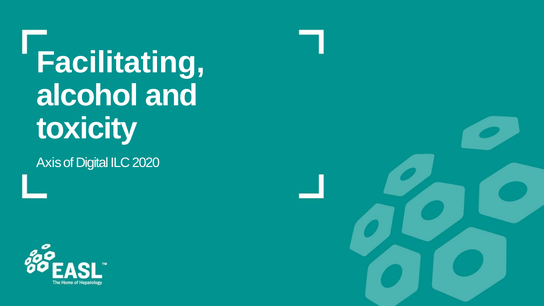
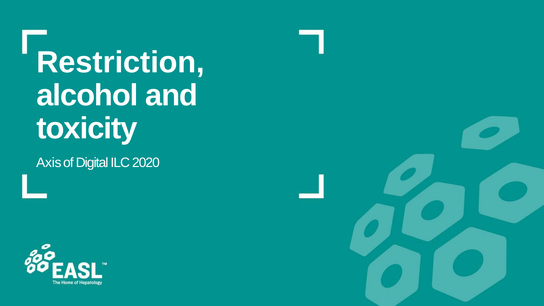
Facilitating: Facilitating -> Restriction (121, 62)
